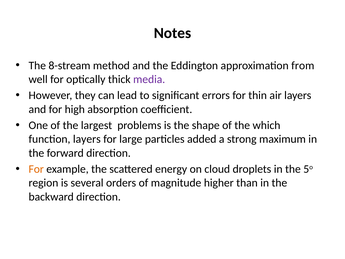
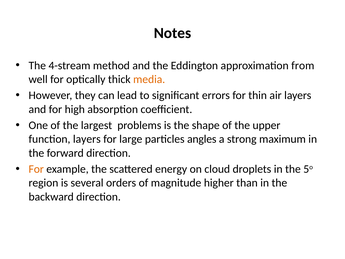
8-stream: 8-stream -> 4-stream (69, 65)
media colour: purple -> orange (149, 79)
which: which -> upper (267, 125)
added: added -> angles (202, 139)
